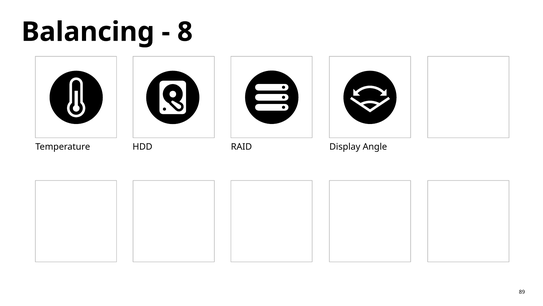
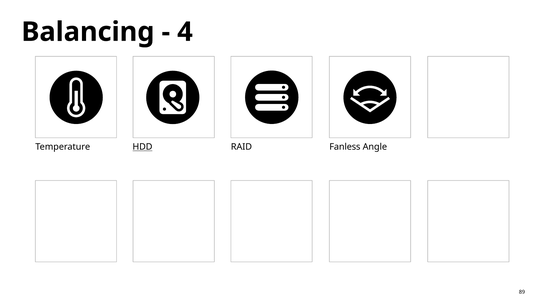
8: 8 -> 4 (185, 32)
HDD underline: none -> present (142, 147)
Display: Display -> Fanless (345, 147)
